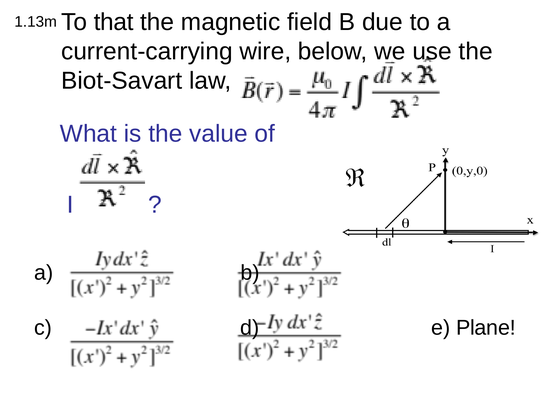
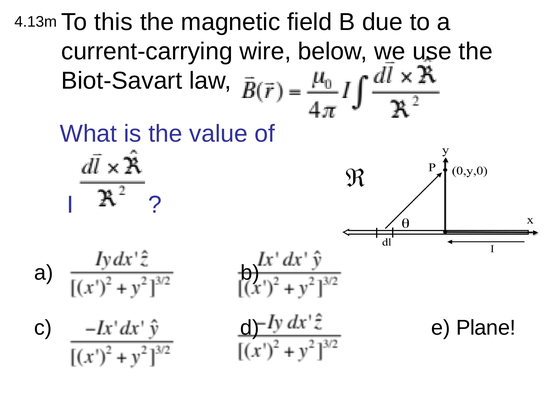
that: that -> this (113, 22)
1.13m: 1.13m -> 4.13m (36, 22)
